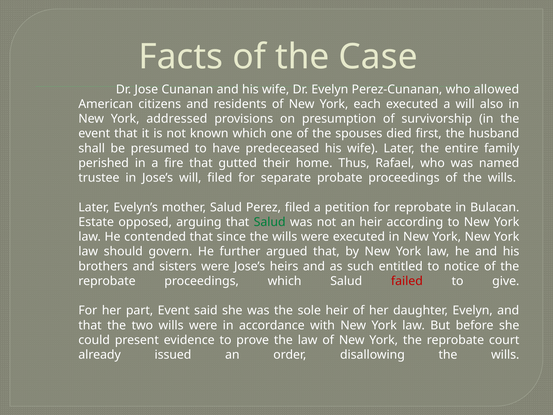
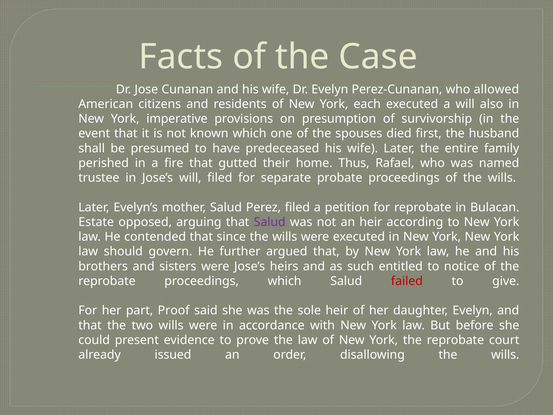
addressed: addressed -> imperative (177, 119)
Salud colour: green -> purple (270, 222)
part Event: Event -> Proof (174, 310)
